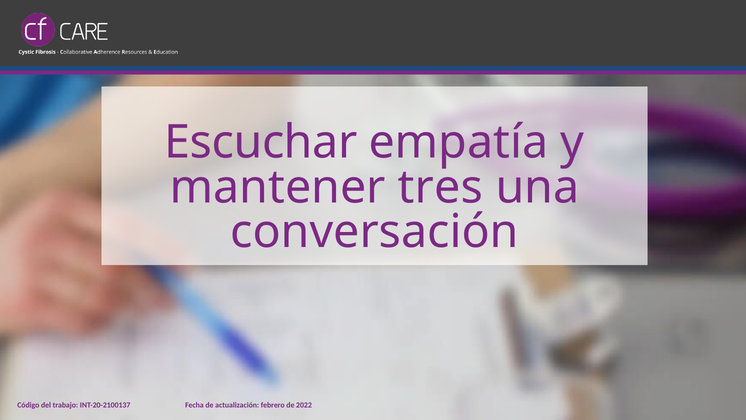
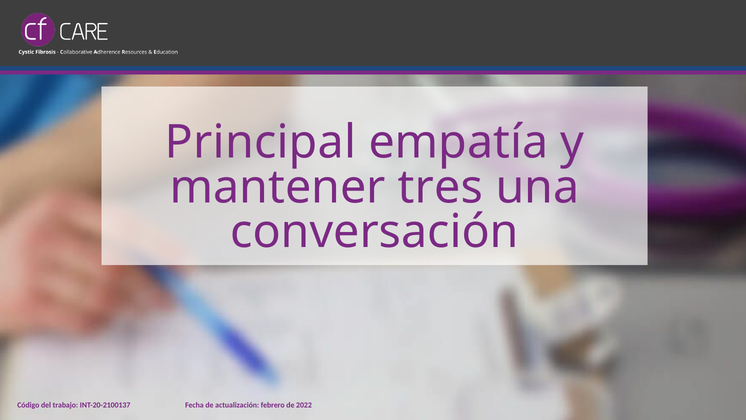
Escuchar: Escuchar -> Principal (261, 142)
